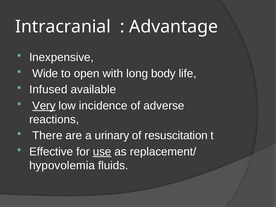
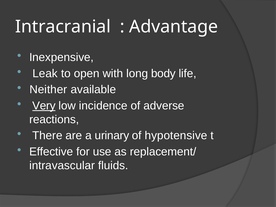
Wide: Wide -> Leak (45, 73)
Infused: Infused -> Neither (48, 90)
resuscitation: resuscitation -> hypotensive (176, 136)
use underline: present -> none (102, 152)
hypovolemia: hypovolemia -> intravascular (62, 165)
